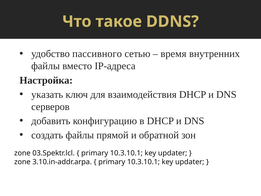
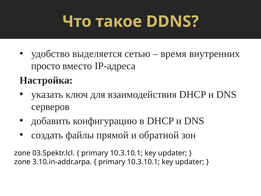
пассивного: пассивного -> выделяется (97, 54)
файлы: файлы -> просто (46, 66)
